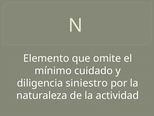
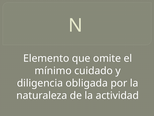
siniestro: siniestro -> obligada (87, 83)
